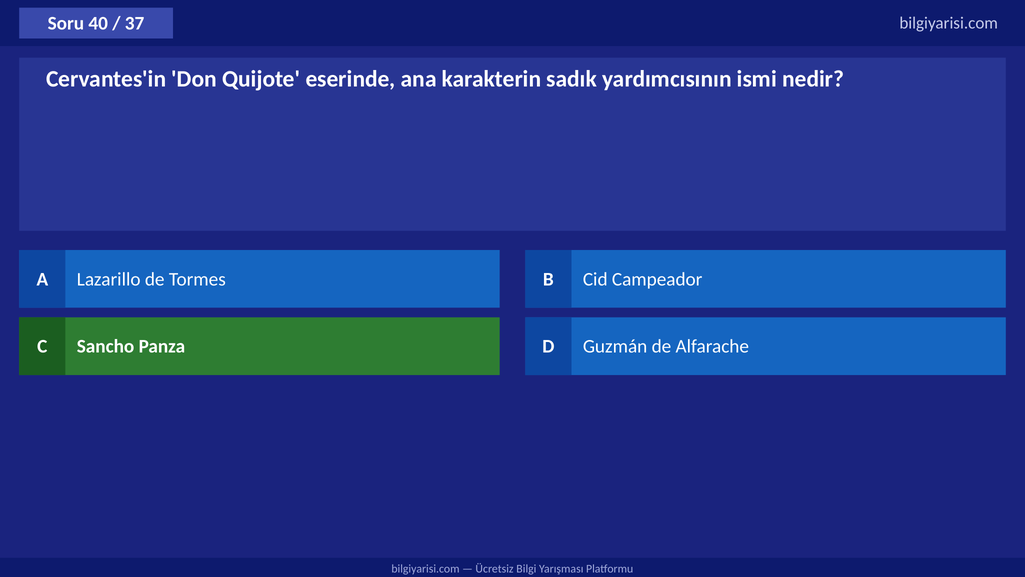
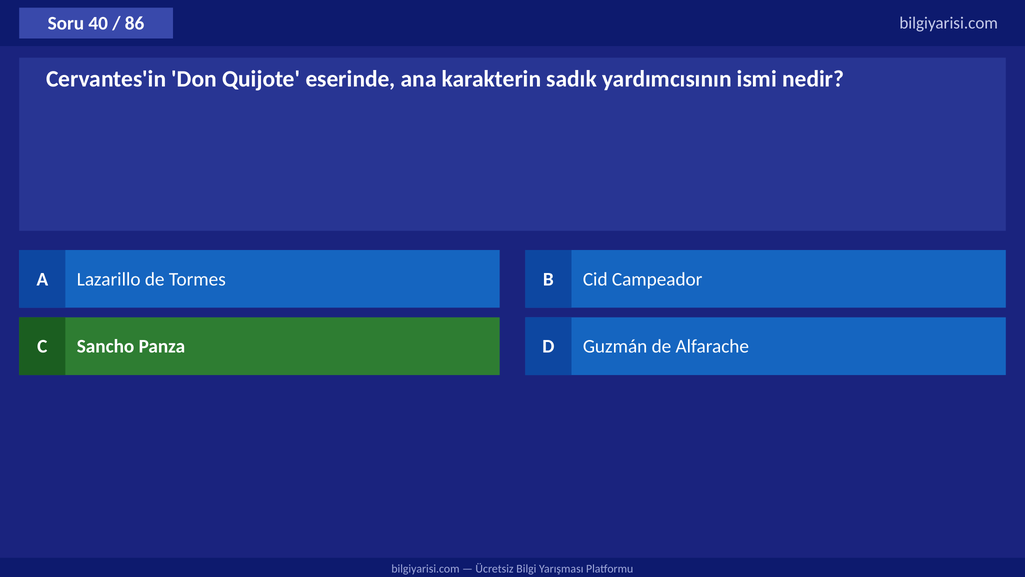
37: 37 -> 86 (135, 23)
